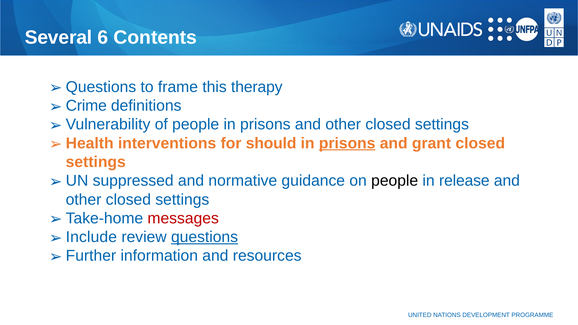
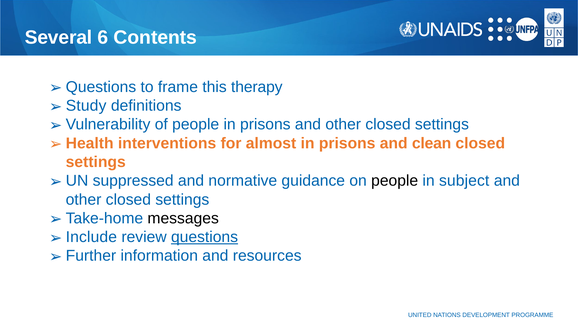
Crime: Crime -> Study (86, 106)
should: should -> almost (271, 143)
prisons underline: present -> none (347, 143)
grant: grant -> clean (432, 143)
release: release -> subject (464, 181)
messages colour: red -> black (183, 218)
